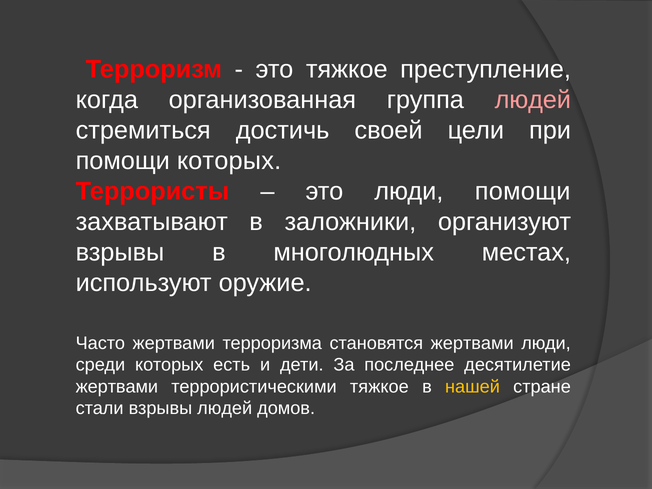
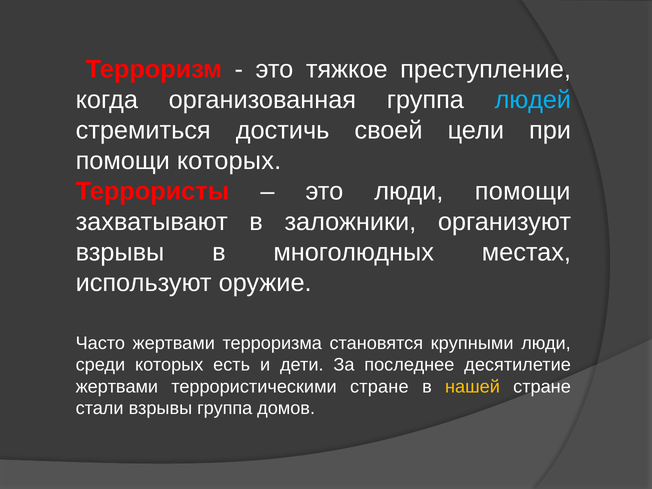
людей colour: pink -> light blue (533, 100)
становятся жертвами: жертвами -> крупными (472, 343)
террористическими тяжкое: тяжкое -> стране (379, 387)
взрывы людей: людей -> группа (225, 408)
